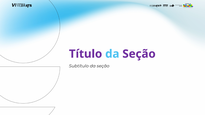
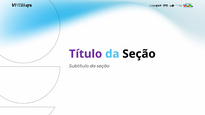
Seção colour: purple -> black (139, 54)
